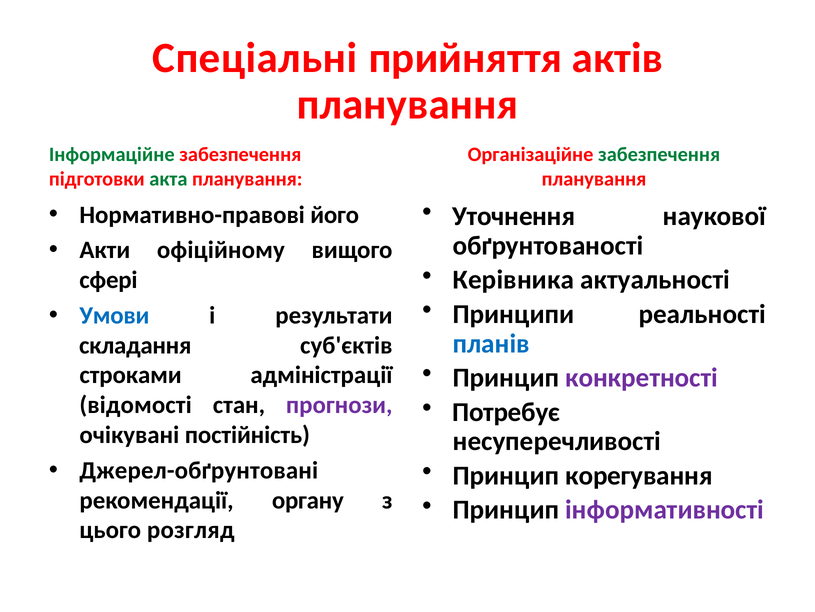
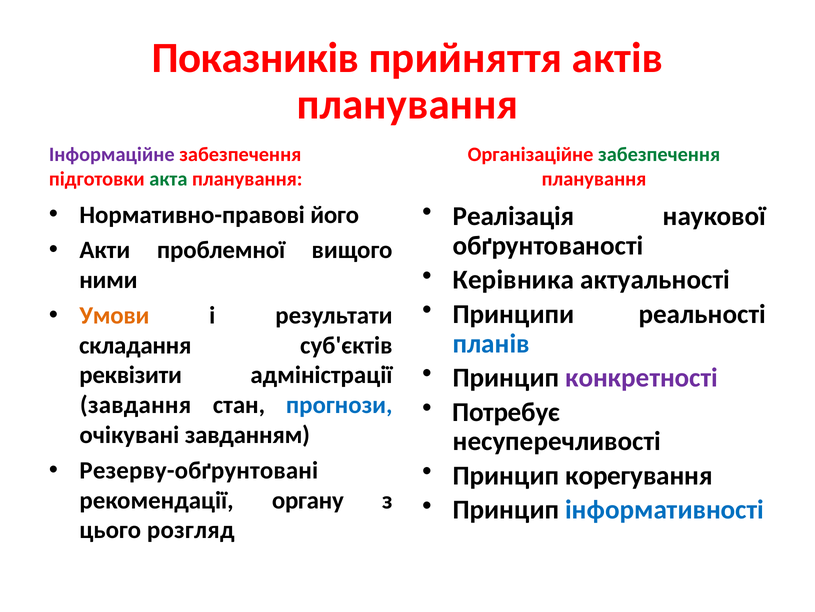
Спеціальні: Спеціальні -> Показників (255, 58)
Інформаційне colour: green -> purple (112, 155)
Уточнення: Уточнення -> Реалізація (514, 216)
офіційному: офіційному -> проблемної (221, 250)
сфері: сфері -> ними (108, 280)
Умови colour: blue -> orange (114, 315)
строками: строками -> реквізити (131, 375)
відомості: відомості -> завдання (136, 405)
прогнози colour: purple -> blue (339, 405)
постійність: постійність -> завданням (247, 435)
Джерел-обґрунтовані: Джерел-обґрунтовані -> Резерву-обґрунтовані (199, 470)
інформативності colour: purple -> blue (665, 509)
